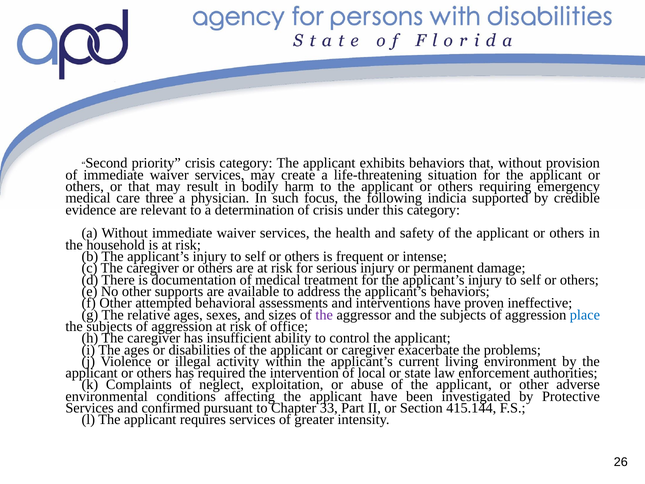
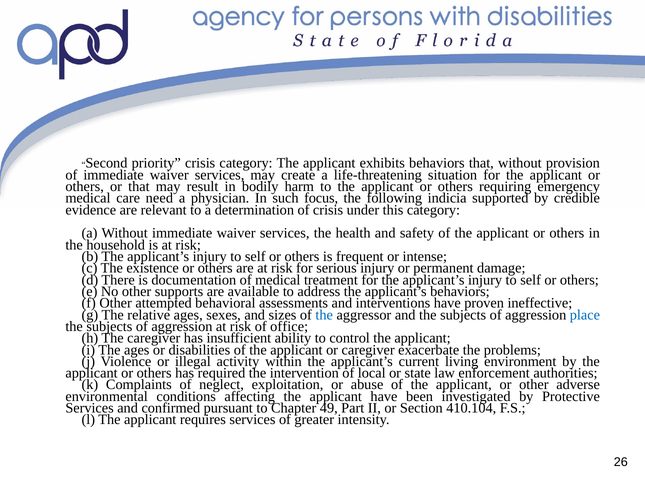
three: three -> need (159, 198)
c The caregiver: caregiver -> existence (153, 268)
the colour: purple -> blue (324, 315)
33: 33 -> 49 (329, 408)
415.144: 415.144 -> 410.104 (471, 408)
